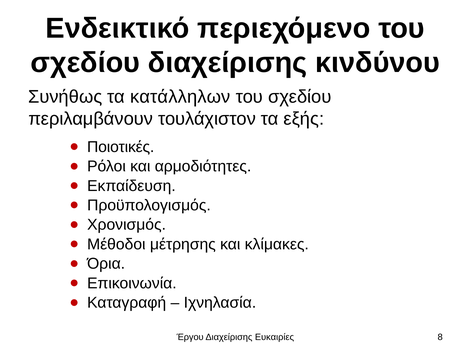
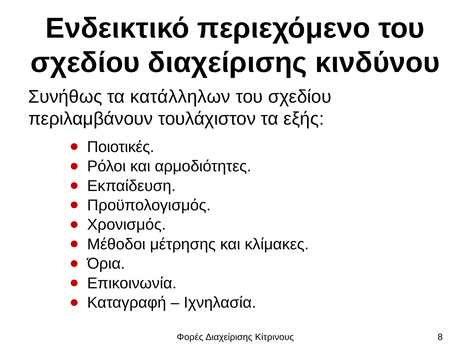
Έργου: Έργου -> Φορές (190, 337)
Ευκαιρίες: Ευκαιρίες -> Κίτρινους (274, 337)
